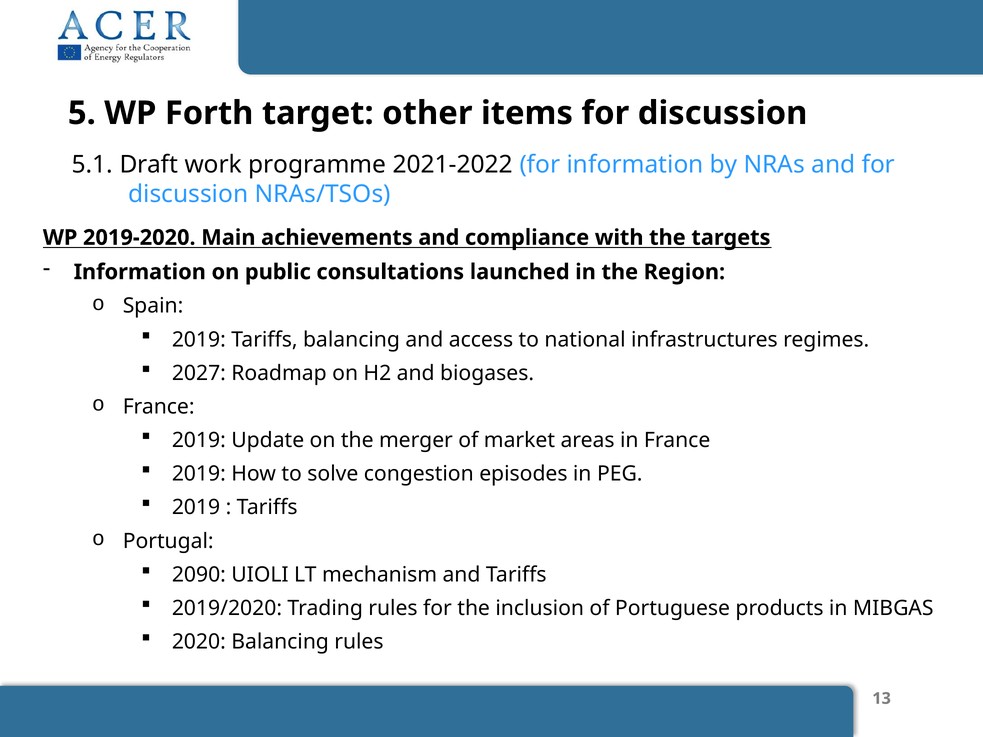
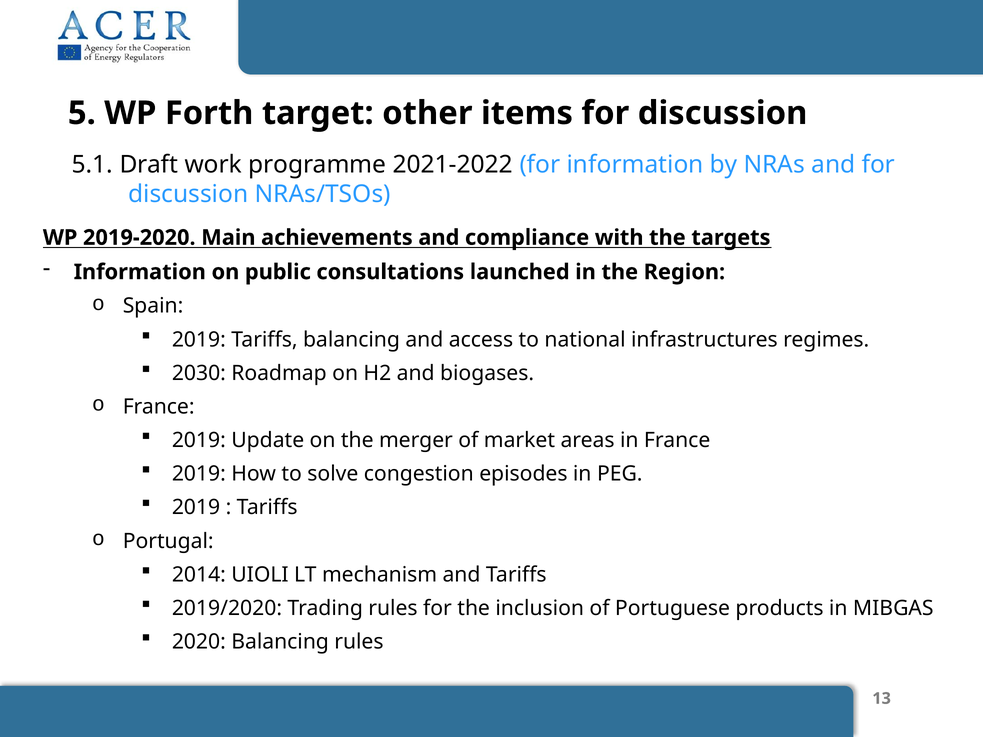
2027: 2027 -> 2030 (199, 373)
2090: 2090 -> 2014 (199, 575)
